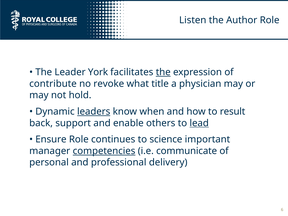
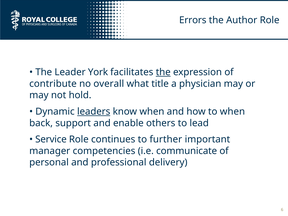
Listen: Listen -> Errors (193, 20)
revoke: revoke -> overall (109, 84)
to result: result -> when (232, 112)
lead underline: present -> none (199, 123)
Ensure: Ensure -> Service (51, 139)
science: science -> further (166, 139)
competencies underline: present -> none (104, 151)
